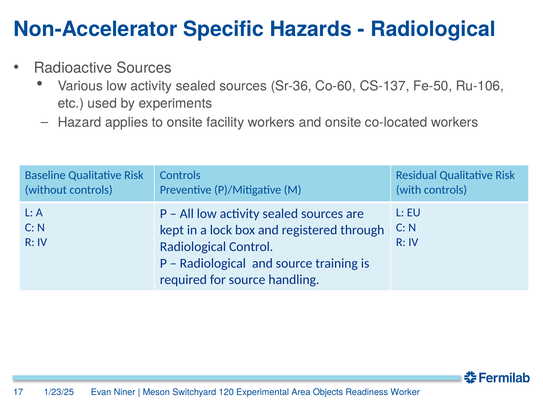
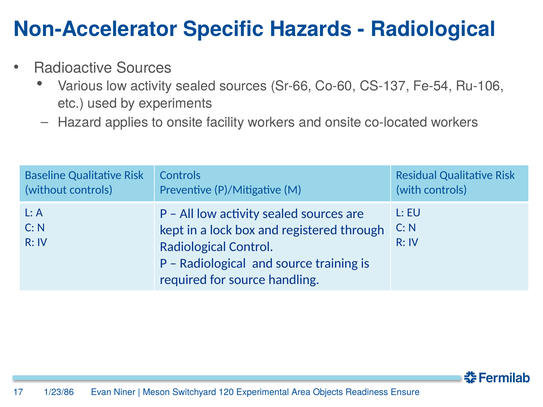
Sr-36: Sr-36 -> Sr-66 (291, 86)
Fe-50: Fe-50 -> Fe-54 (433, 86)
1/23/25: 1/23/25 -> 1/23/86 (59, 392)
Worker: Worker -> Ensure (405, 392)
